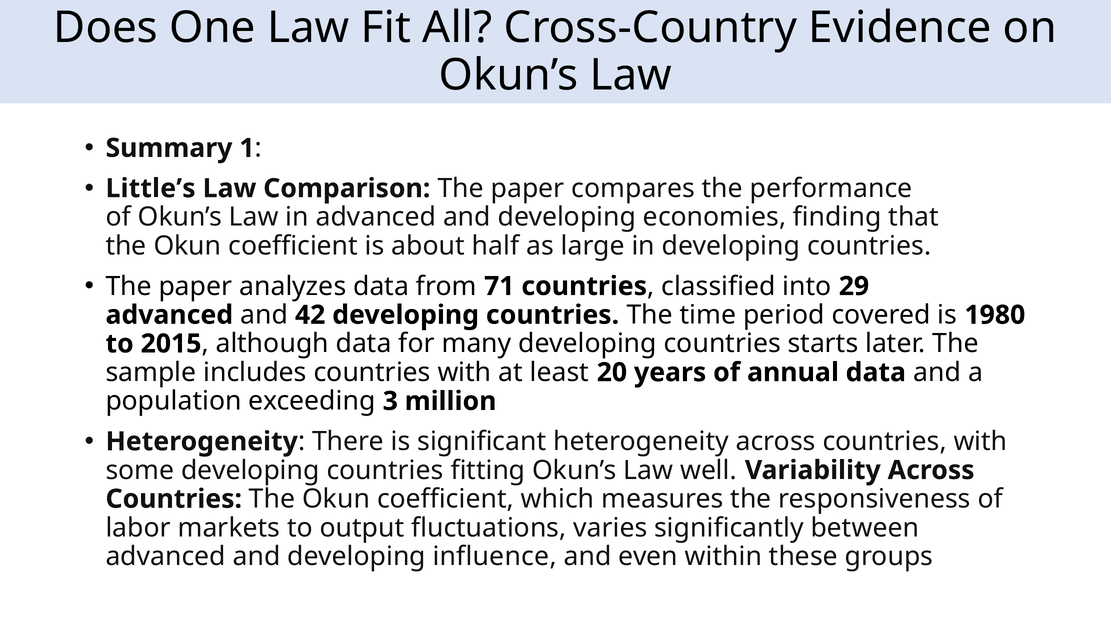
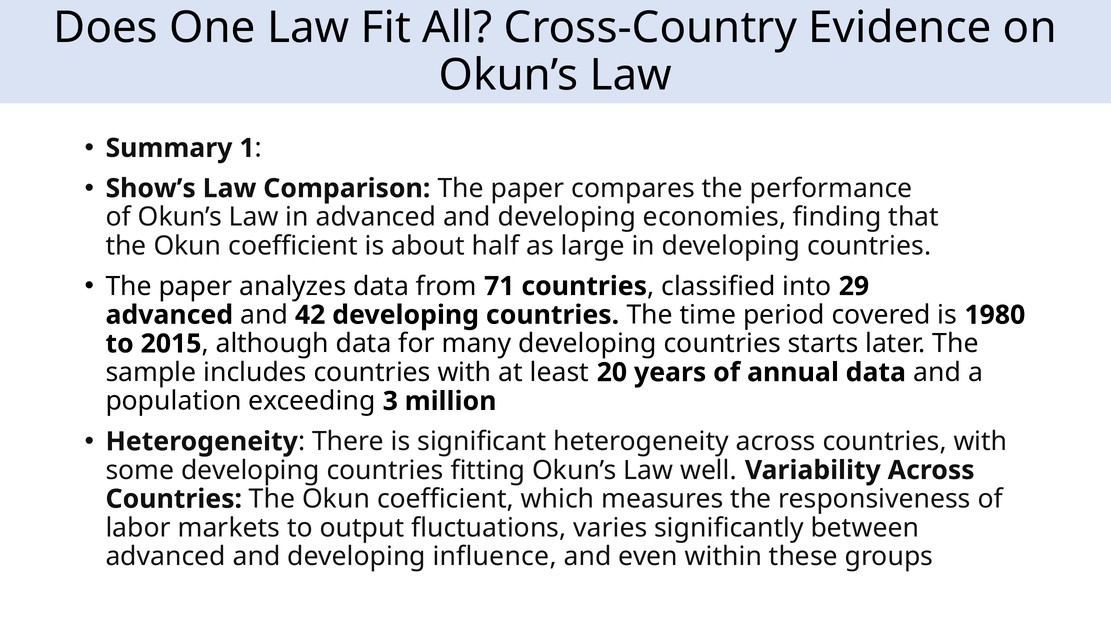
Little’s: Little’s -> Show’s (151, 188)
